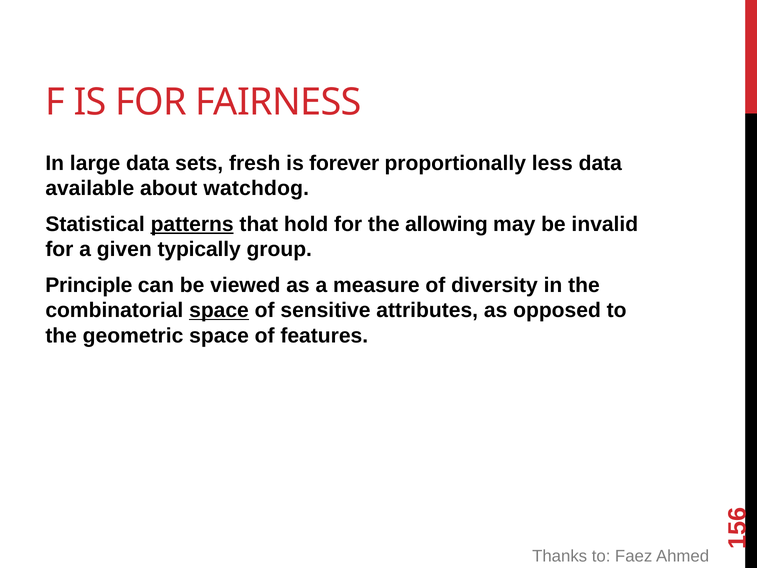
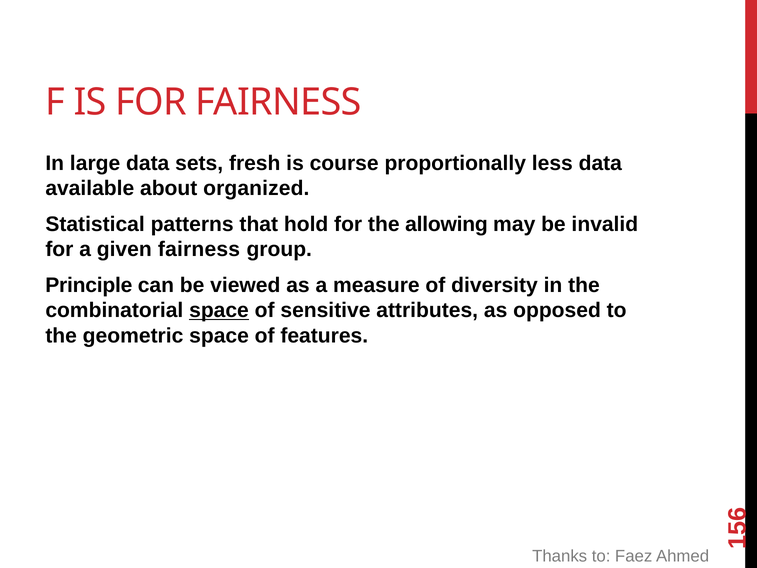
forever: forever -> course (344, 163)
watchdog: watchdog -> organized (256, 188)
patterns underline: present -> none (192, 224)
given typically: typically -> fairness (199, 249)
